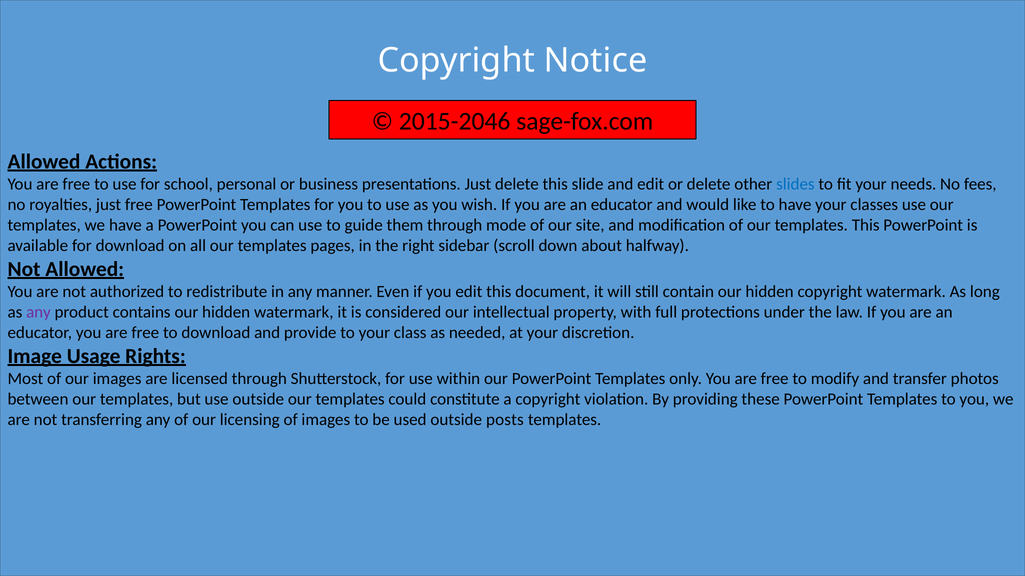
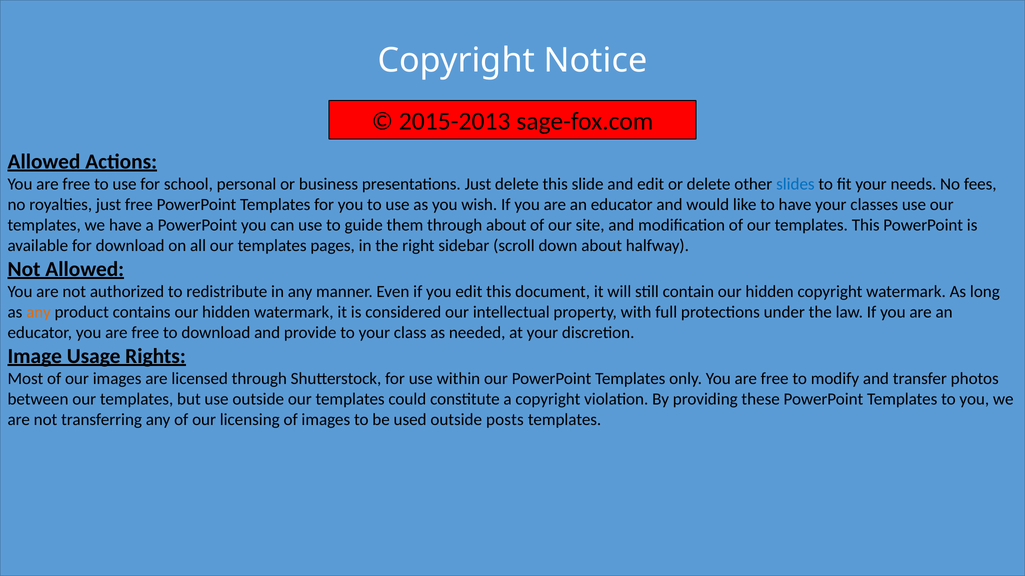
2015-2046: 2015-2046 -> 2015-2013 (455, 122)
through mode: mode -> about (506, 225)
any colour: purple -> orange (38, 312)
